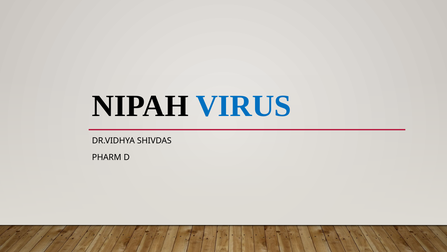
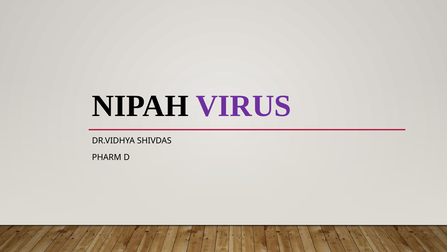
VIRUS colour: blue -> purple (244, 106)
